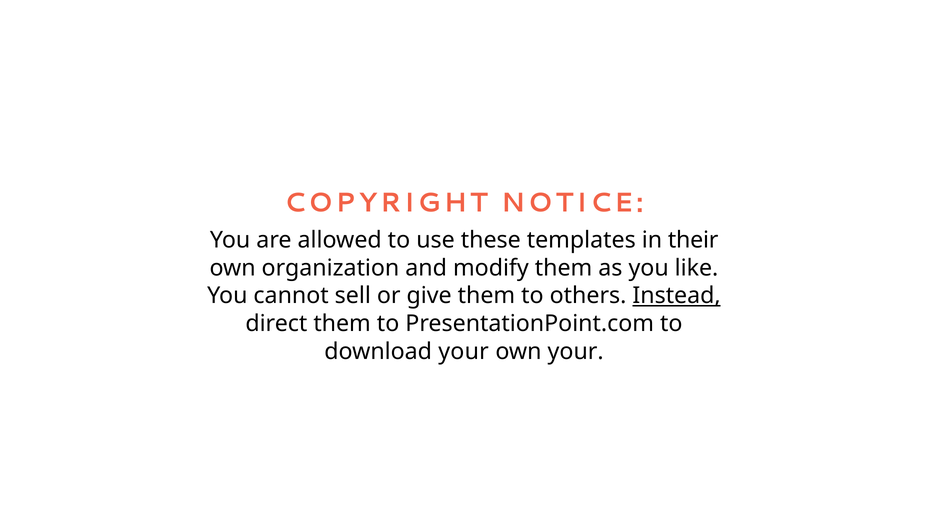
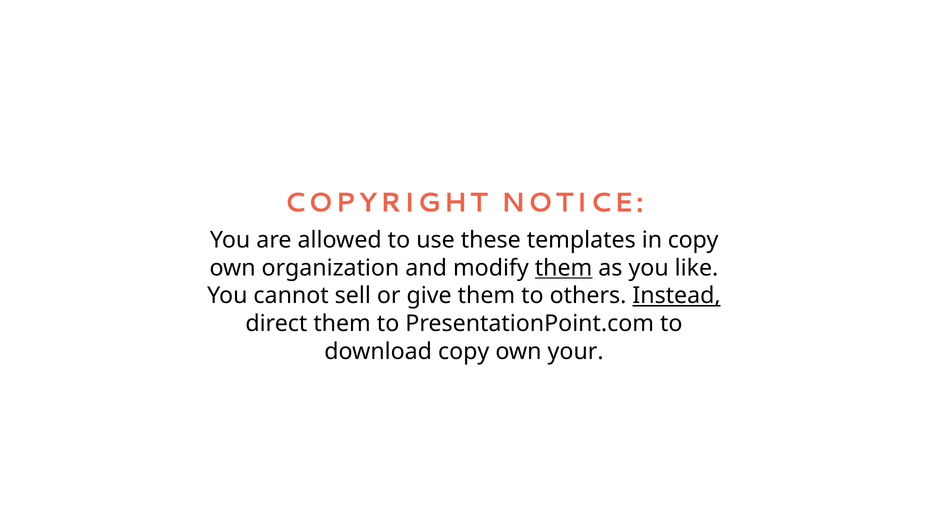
in their: their -> copy (693, 240)
them underline: none -> present (564, 268)
download your: your -> copy (464, 352)
